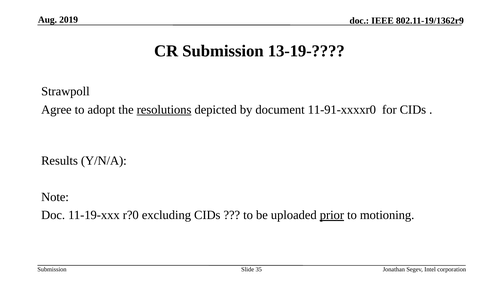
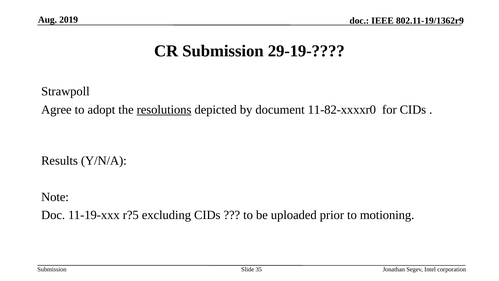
13-19-: 13-19- -> 29-19- (306, 51)
11-91-xxxxr0: 11-91-xxxxr0 -> 11-82-xxxxr0 (342, 109)
r?0: r?0 -> r?5 (131, 215)
prior underline: present -> none (332, 215)
